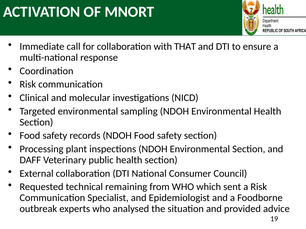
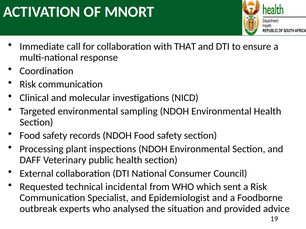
remaining: remaining -> incidental (126, 187)
